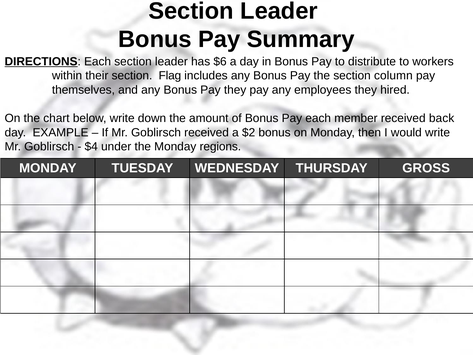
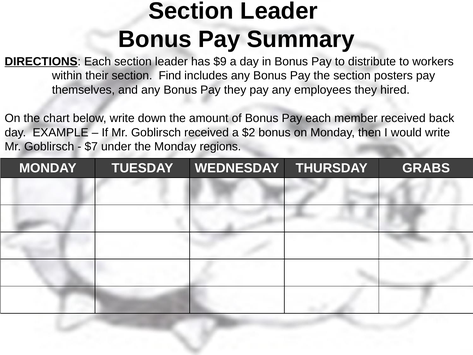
$6: $6 -> $9 (220, 61)
Flag: Flag -> Find (170, 76)
column: column -> posters (393, 76)
$4: $4 -> $7 (91, 147)
GROSS: GROSS -> GRABS (426, 168)
